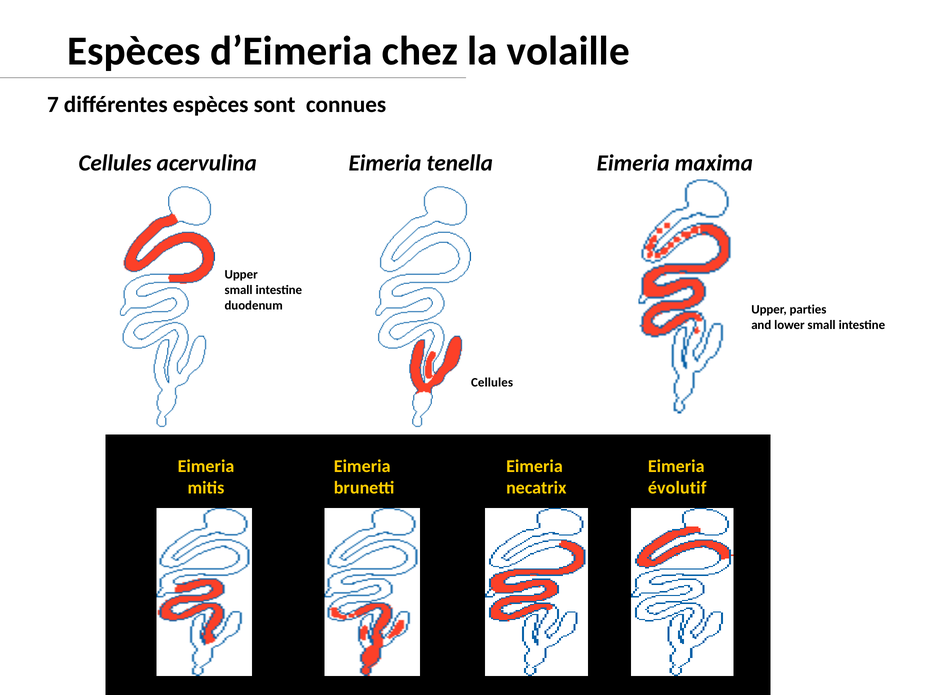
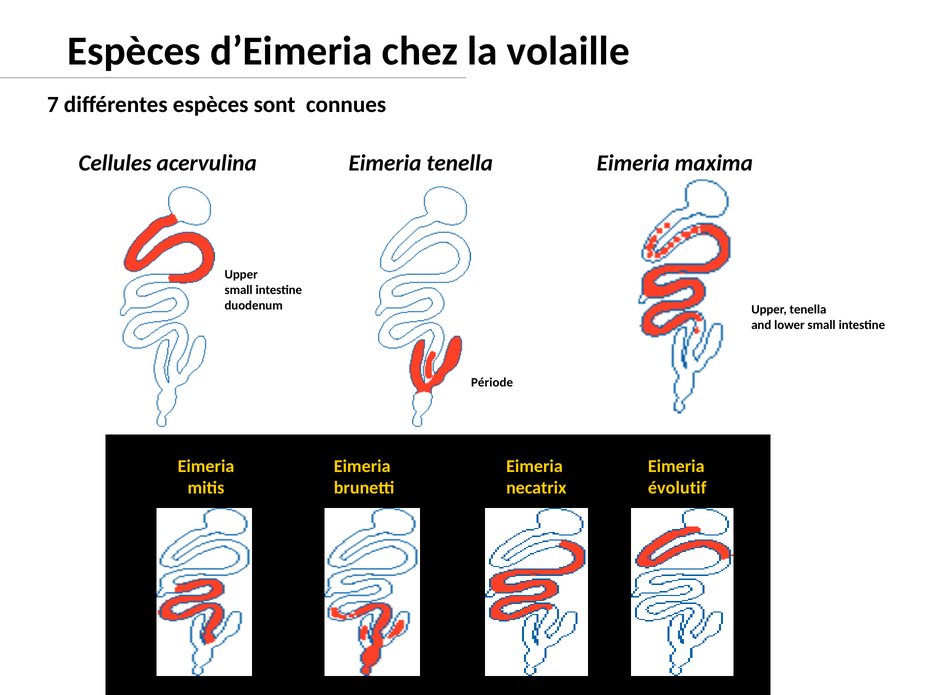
Upper parties: parties -> tenella (808, 310)
Cellules: Cellules -> Période (492, 383)
